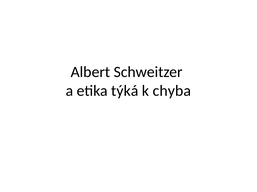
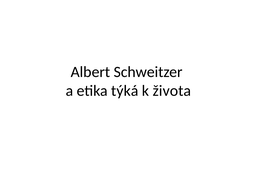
chyba: chyba -> života (172, 91)
